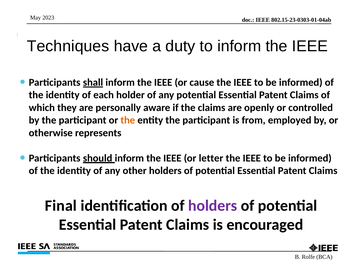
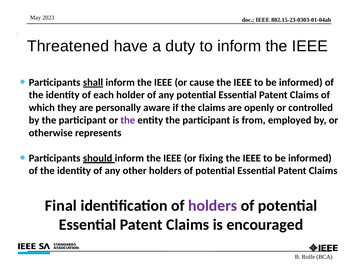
Techniques: Techniques -> Threatened (68, 46)
the colour: orange -> purple (128, 120)
letter: letter -> fixing (211, 158)
